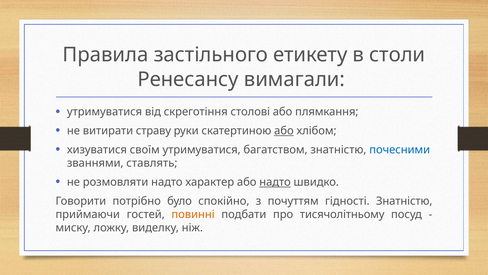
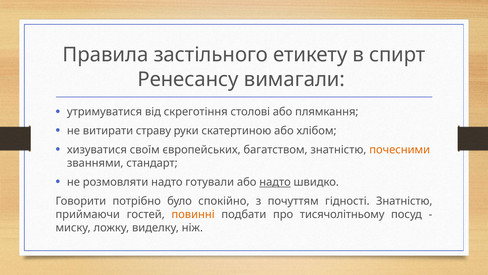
столи: столи -> спирт (397, 55)
або underline: present -> none (284, 131)
своїм утримуватися: утримуватися -> європейських (202, 149)
почесними colour: blue -> orange (400, 149)
ставлять: ставлять -> стандарт (152, 163)
характер: характер -> готували (210, 182)
